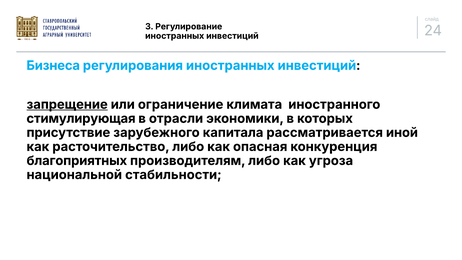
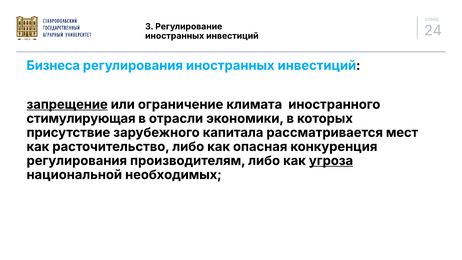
иной: иной -> мест (402, 133)
благоприятных: благоприятных -> регулирования (77, 161)
угроза underline: none -> present (331, 161)
стабильности: стабильности -> необходимых (173, 175)
